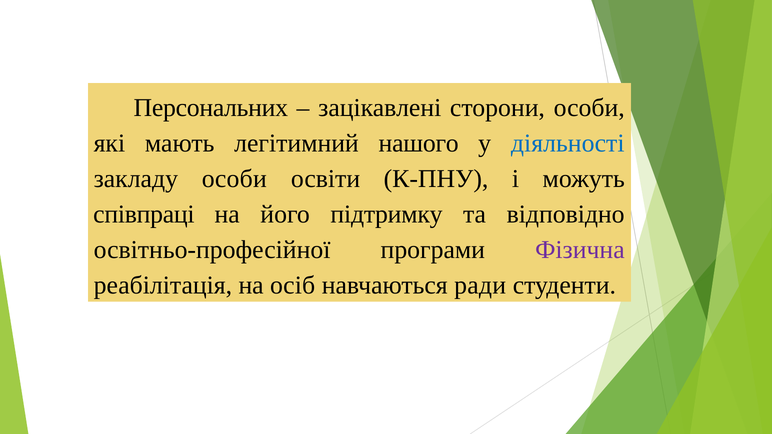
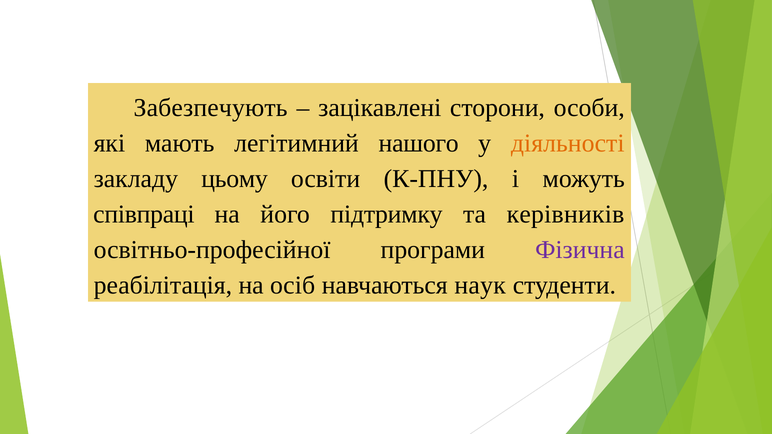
Персональних: Персональних -> Забезпечують (211, 108)
діяльності colour: blue -> orange (568, 143)
закладу особи: особи -> цьому (235, 179)
відповідно: відповідно -> керівників (566, 214)
ради: ради -> наук (480, 285)
